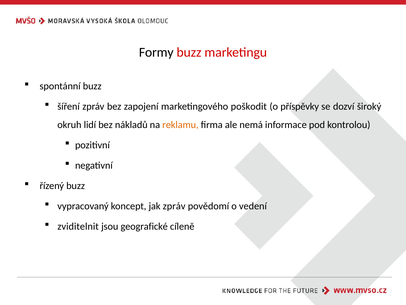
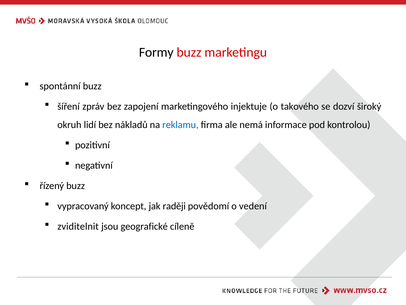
poškodit: poškodit -> injektuje (249, 106)
příspěvky: příspěvky -> takového (300, 106)
reklamu colour: orange -> blue (180, 125)
jak zpráv: zpráv -> raději (174, 206)
